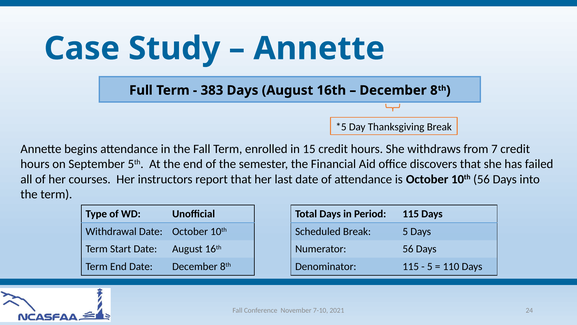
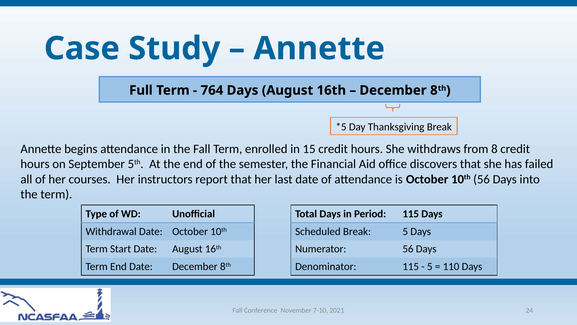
383: 383 -> 764 (212, 90)
from 7: 7 -> 8 (494, 149)
